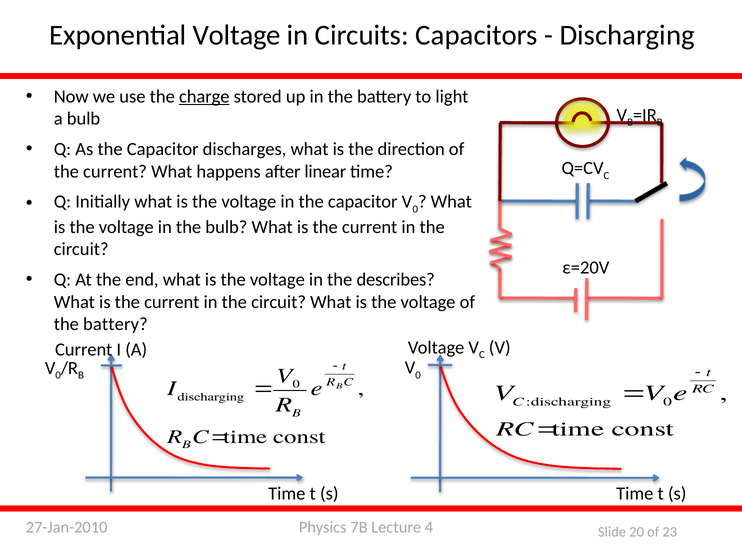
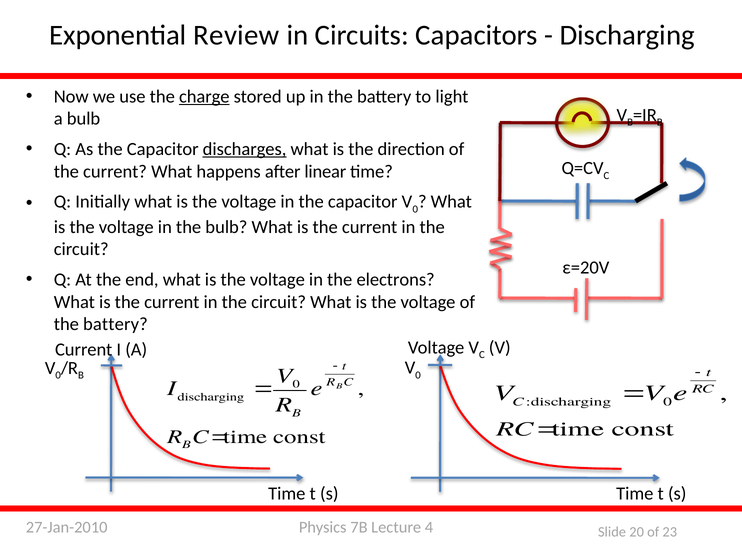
Exponential Voltage: Voltage -> Review (236, 35)
discharges underline: none -> present (245, 149)
describes: describes -> electrons (396, 280)
